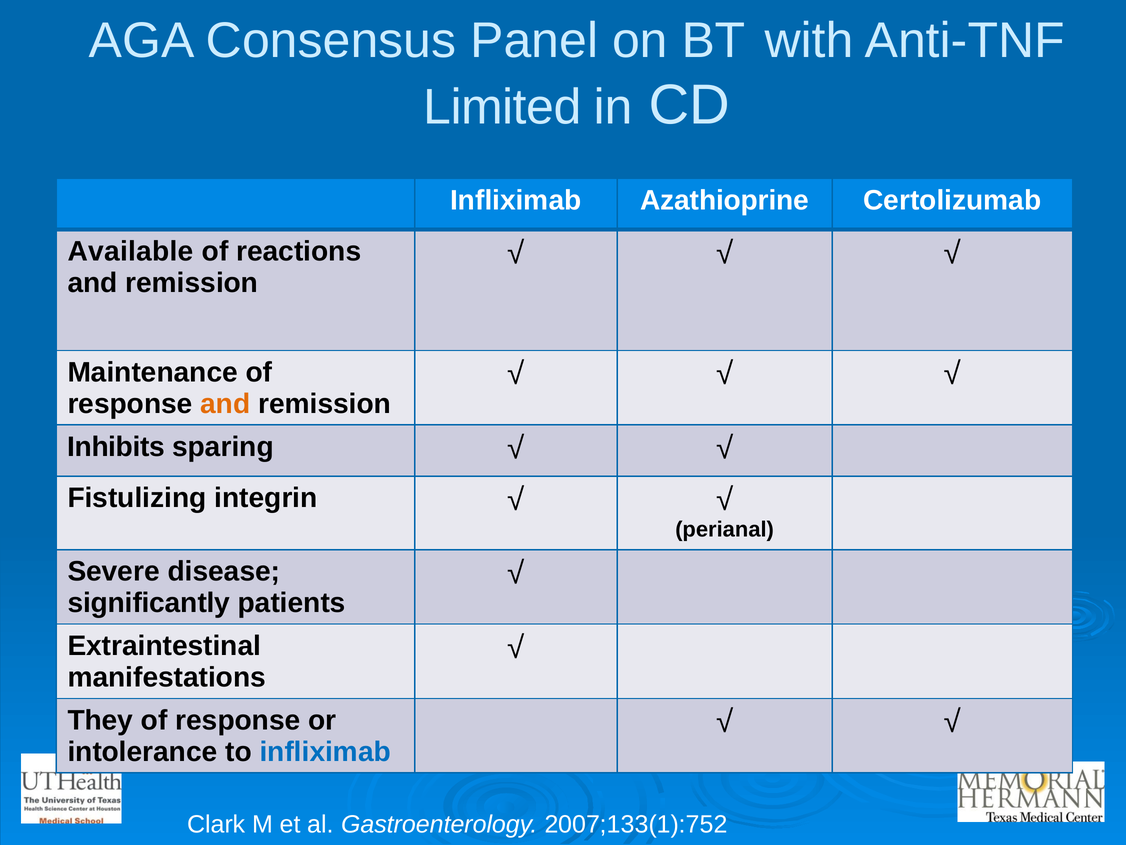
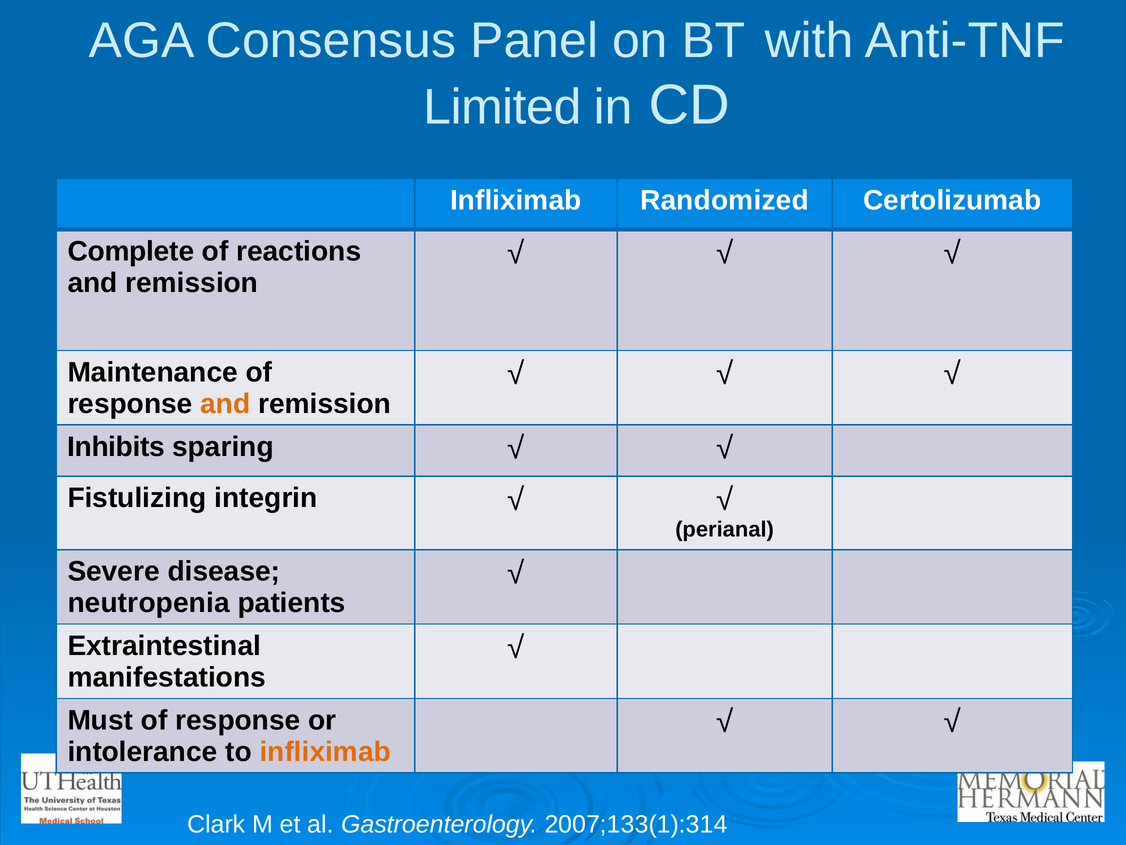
Azathioprine: Azathioprine -> Randomized (724, 200)
Available: Available -> Complete (131, 251)
significantly: significantly -> neutropenia (149, 603)
They: They -> Must (100, 720)
infliximab colour: blue -> orange (325, 751)
2007;133(1):752: 2007;133(1):752 -> 2007;133(1):314 (636, 824)
